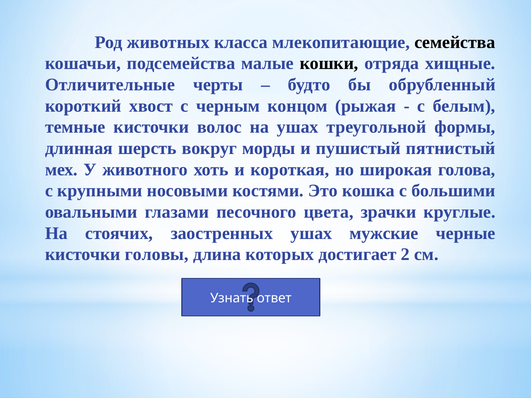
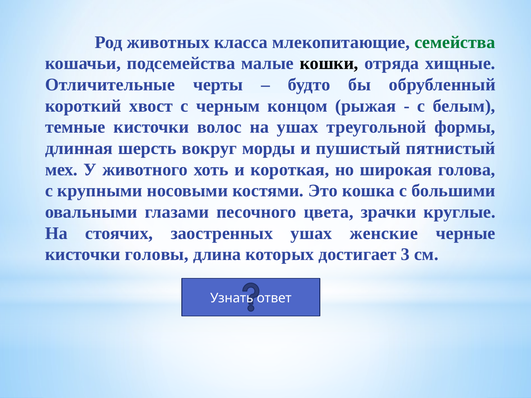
семейства colour: black -> green (455, 42)
мужские: мужские -> женские (384, 233)
2: 2 -> 3 (405, 255)
